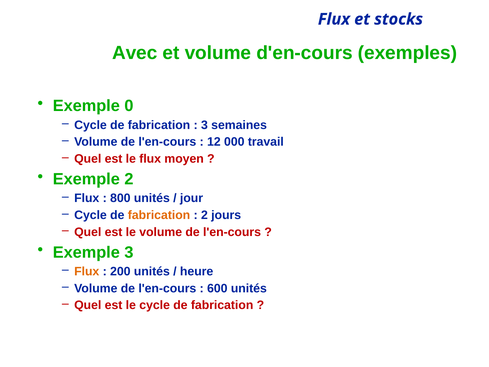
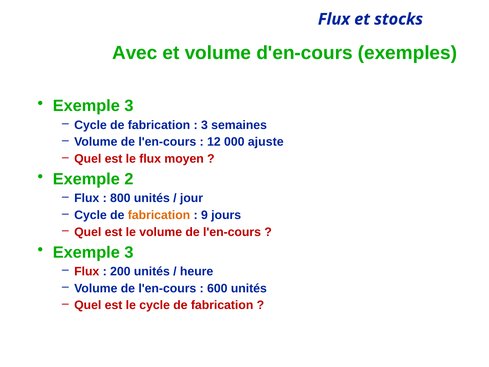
0: 0 -> 3 (129, 106)
travail: travail -> ajuste (266, 142)
2: 2 -> 9 (204, 215)
Flux colour: orange -> red (87, 271)
